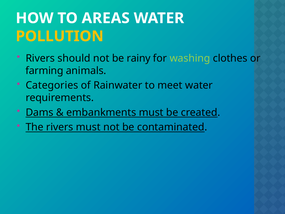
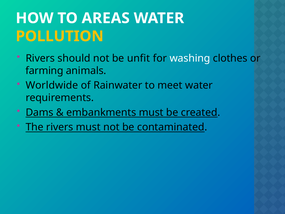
rainy: rainy -> unfit (139, 58)
washing colour: light green -> white (190, 58)
Categories: Categories -> Worldwide (52, 85)
